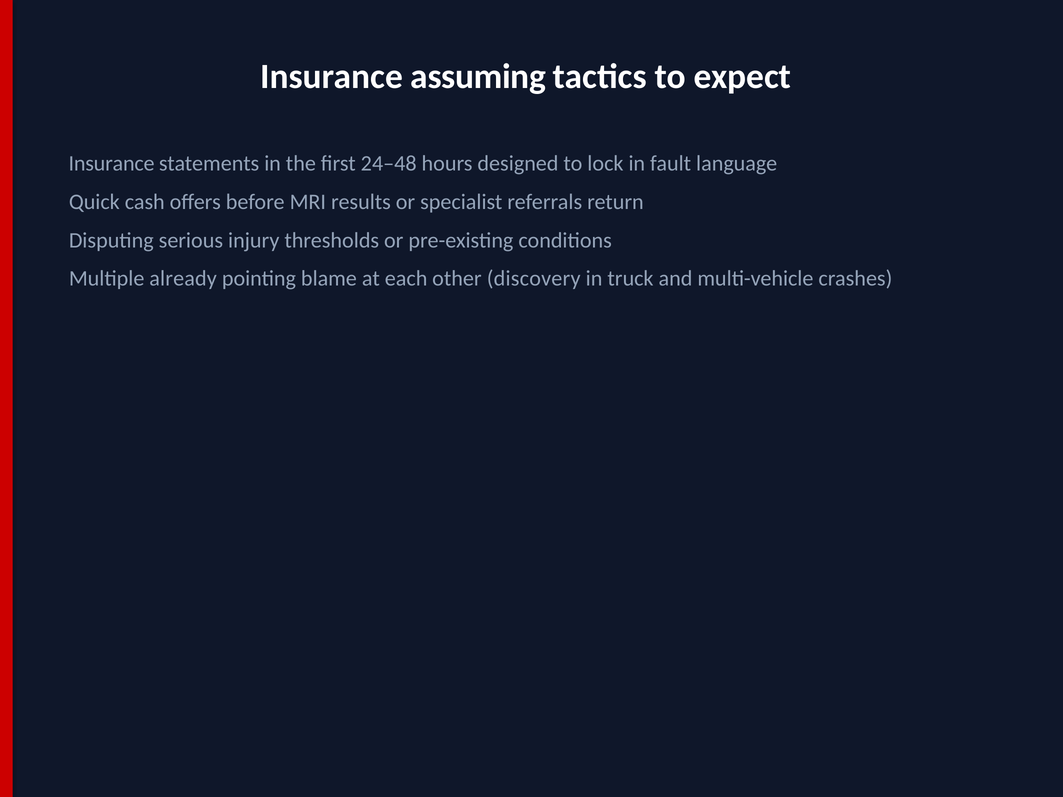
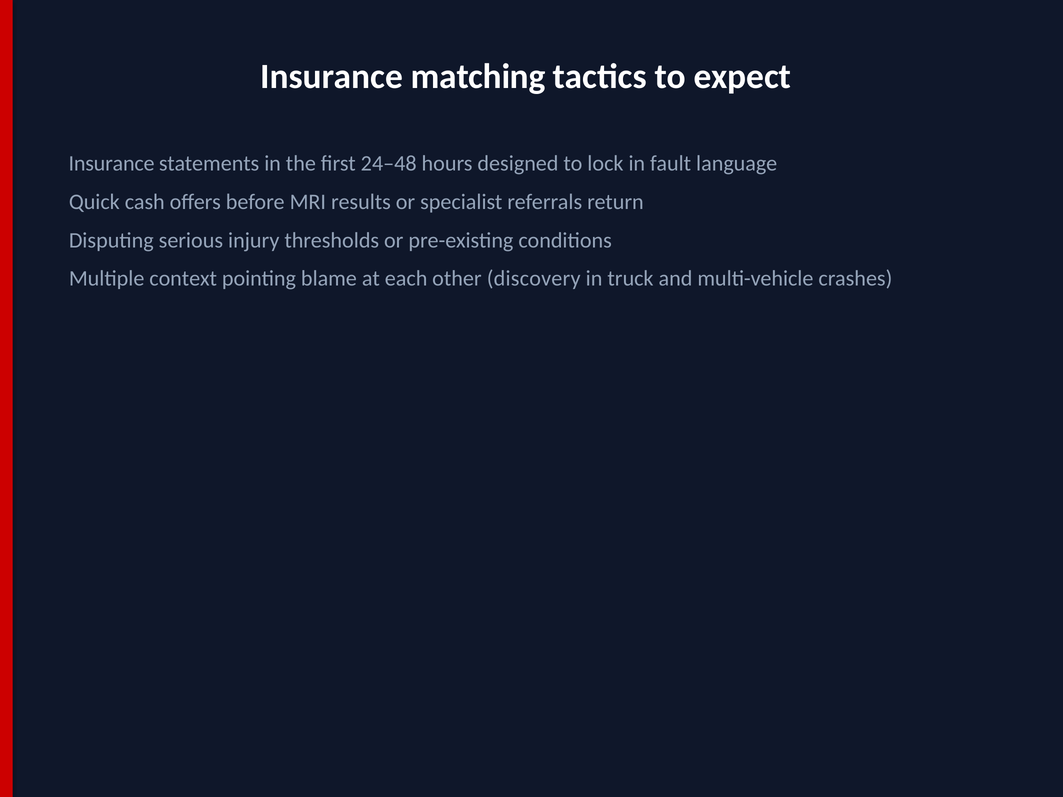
assuming: assuming -> matching (478, 77)
already: already -> context (183, 279)
